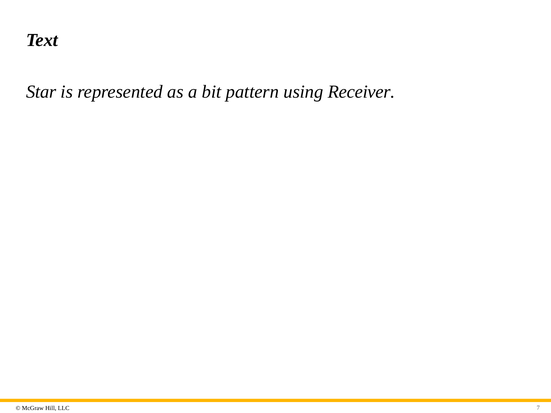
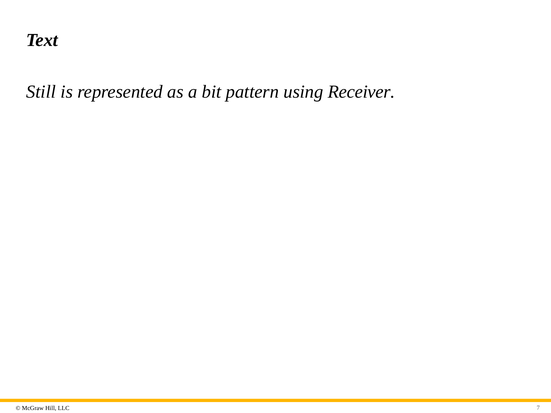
Star: Star -> Still (41, 92)
